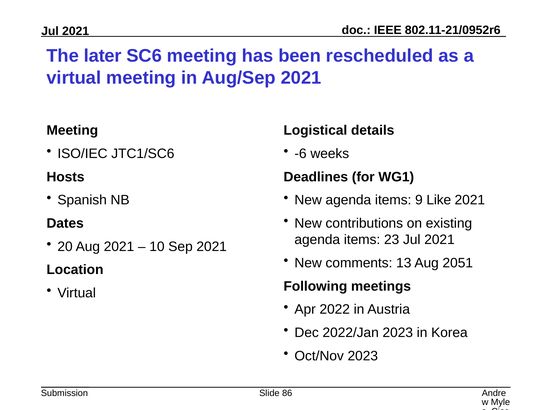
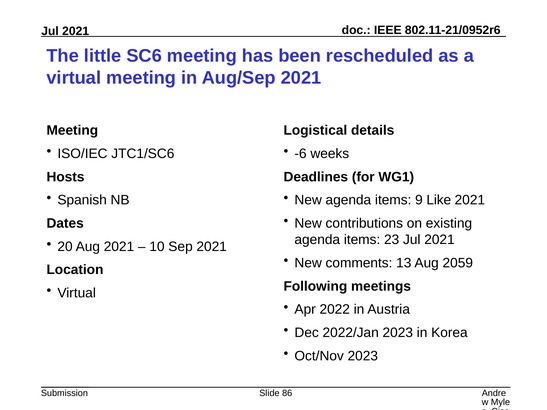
later: later -> little (103, 56)
2051: 2051 -> 2059 (458, 263)
